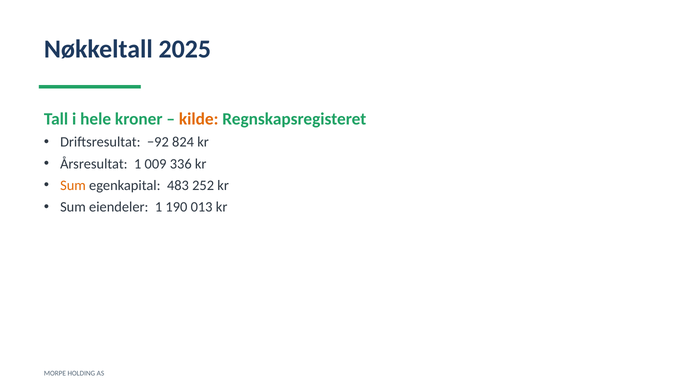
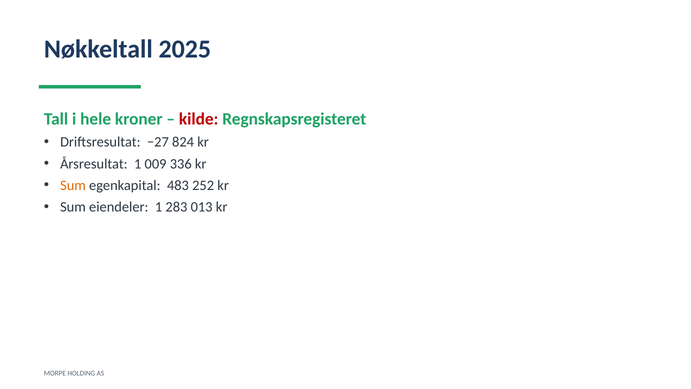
kilde colour: orange -> red (199, 119)
−92: −92 -> −27 (158, 142)
190: 190 -> 283 (176, 207)
